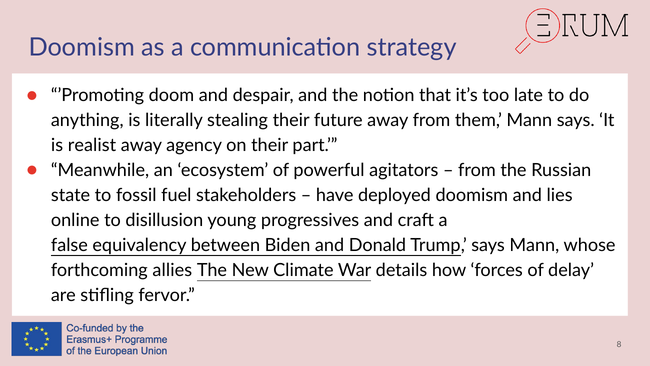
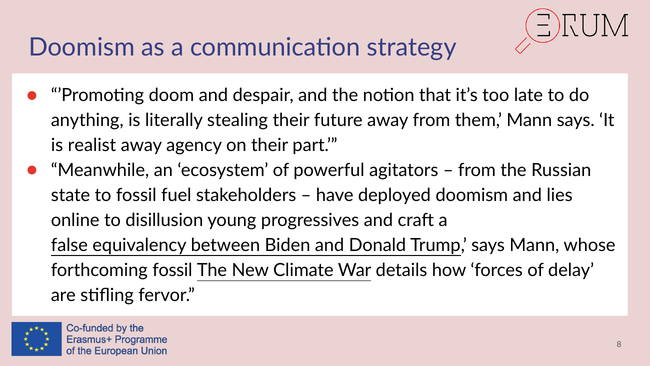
forthcoming allies: allies -> fossil (172, 270)
